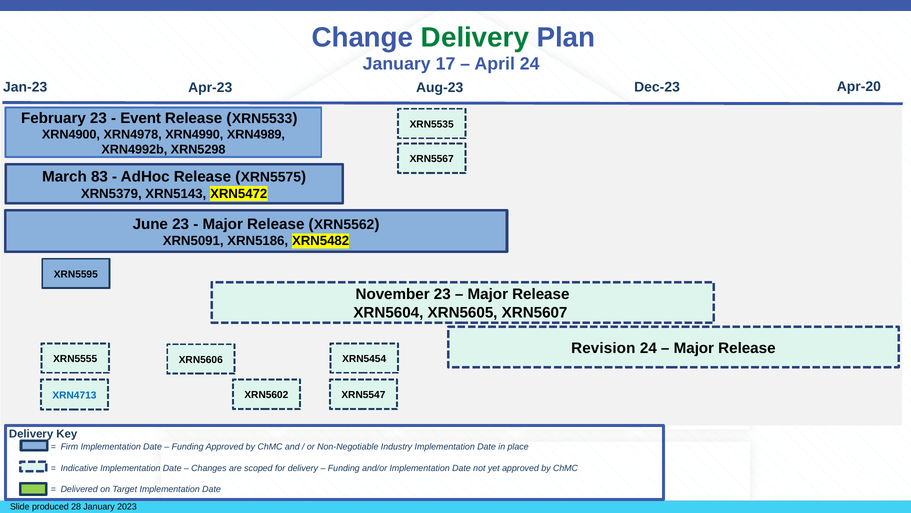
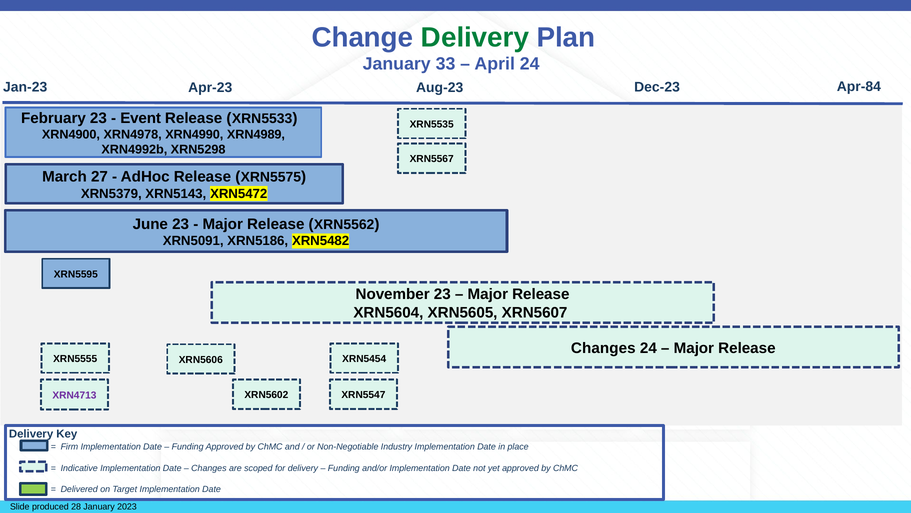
17: 17 -> 33 (446, 64)
Apr-20: Apr-20 -> Apr-84 (859, 87)
83: 83 -> 27 (99, 177)
Revision: Revision -> Changes (603, 348)
XRN4713 colour: blue -> purple (74, 395)
